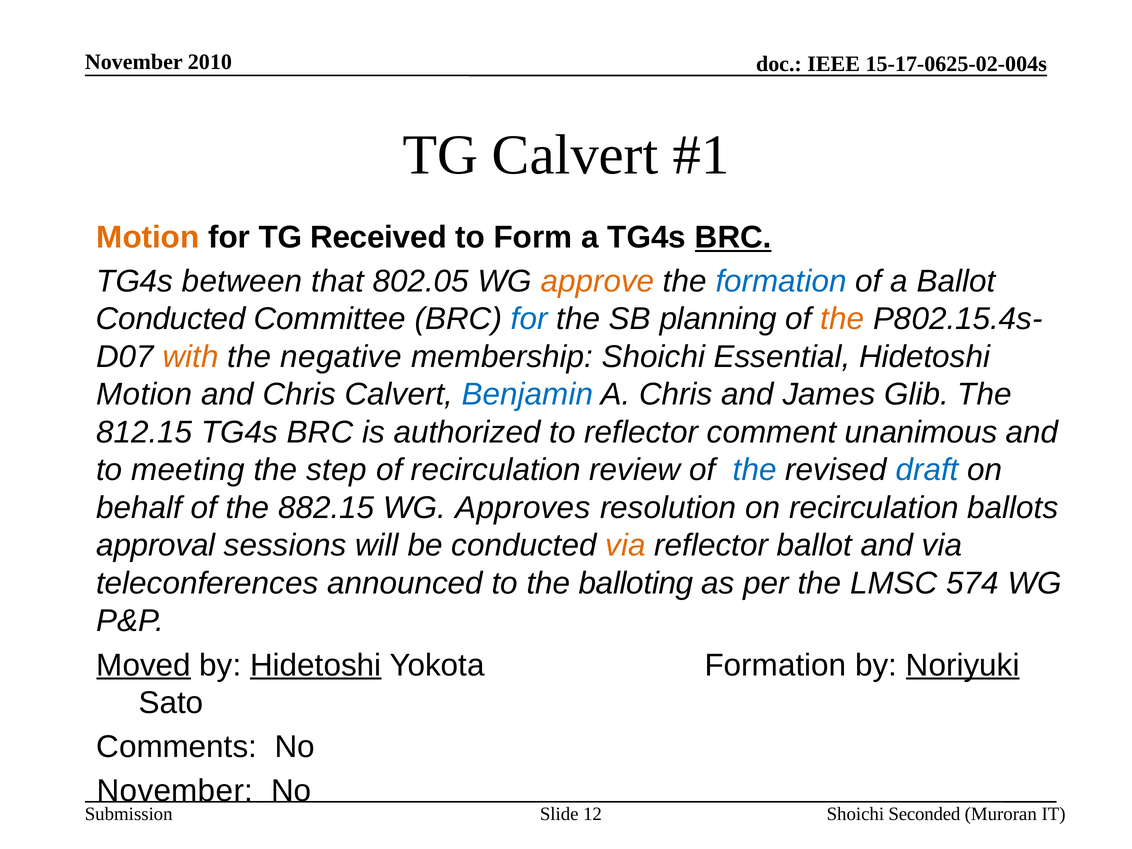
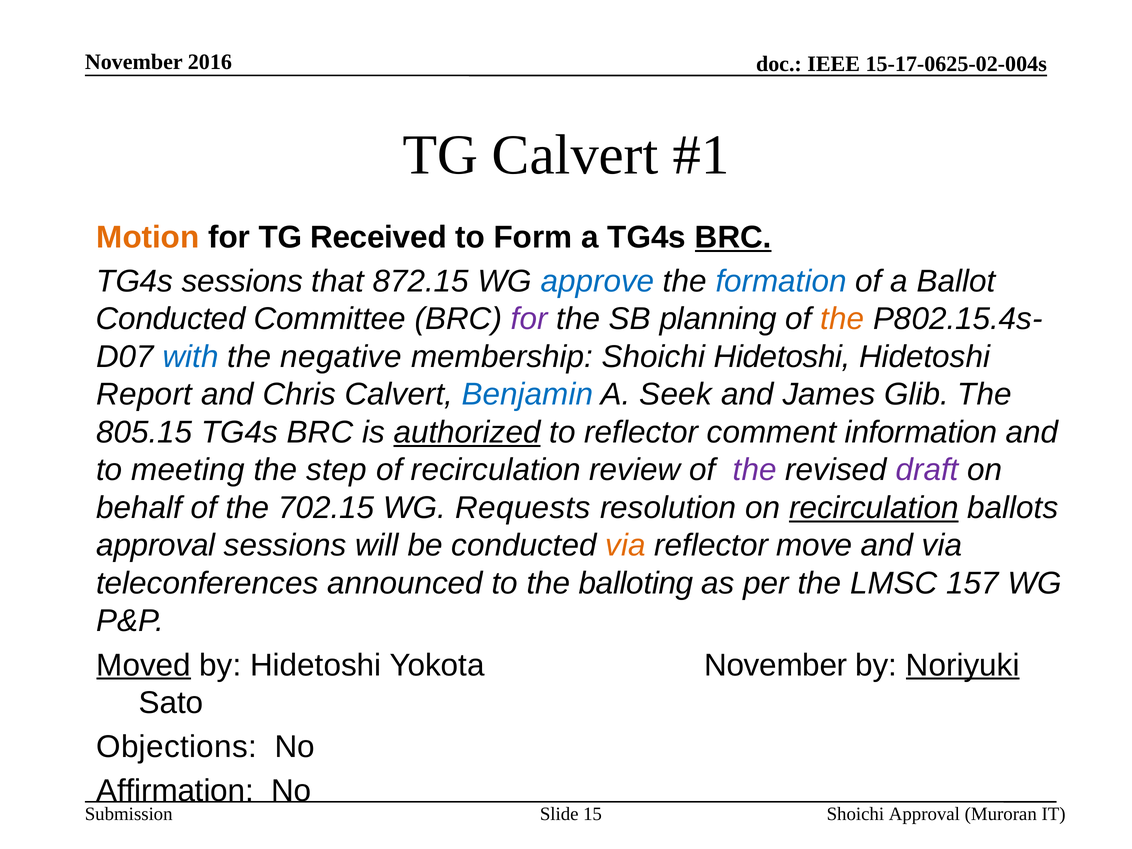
2010: 2010 -> 2016 (210, 62)
TG4s between: between -> sessions (242, 281)
802.05: 802.05 -> 872.15 (421, 281)
approve colour: orange -> blue (597, 281)
for colour: blue -> purple (529, 319)
with colour: orange -> blue (191, 357)
Shoichi Essential: Essential -> Hidetoshi (782, 357)
Motion: Motion -> Report (144, 395)
A Chris: Chris -> Seek (676, 395)
812.15: 812.15 -> 805.15 (144, 432)
authorized underline: none -> present (467, 432)
unanimous: unanimous -> information (921, 432)
the colour: blue -> purple (755, 470)
draft colour: blue -> purple (927, 470)
882.15: 882.15 -> 702.15 (326, 508)
Approves: Approves -> Requests (523, 508)
recirculation underline: none -> present (874, 508)
reflector ballot: ballot -> move (814, 546)
574: 574 -> 157 (973, 583)
Hidetoshi underline: present -> none (316, 665)
Yokota Formation: Formation -> November (776, 665)
Comments: Comments -> Objections (177, 747)
November: November -> Affirmation (175, 791)
Shoichi Seconded: Seconded -> Approval (924, 814)
12: 12 -> 15 (592, 814)
